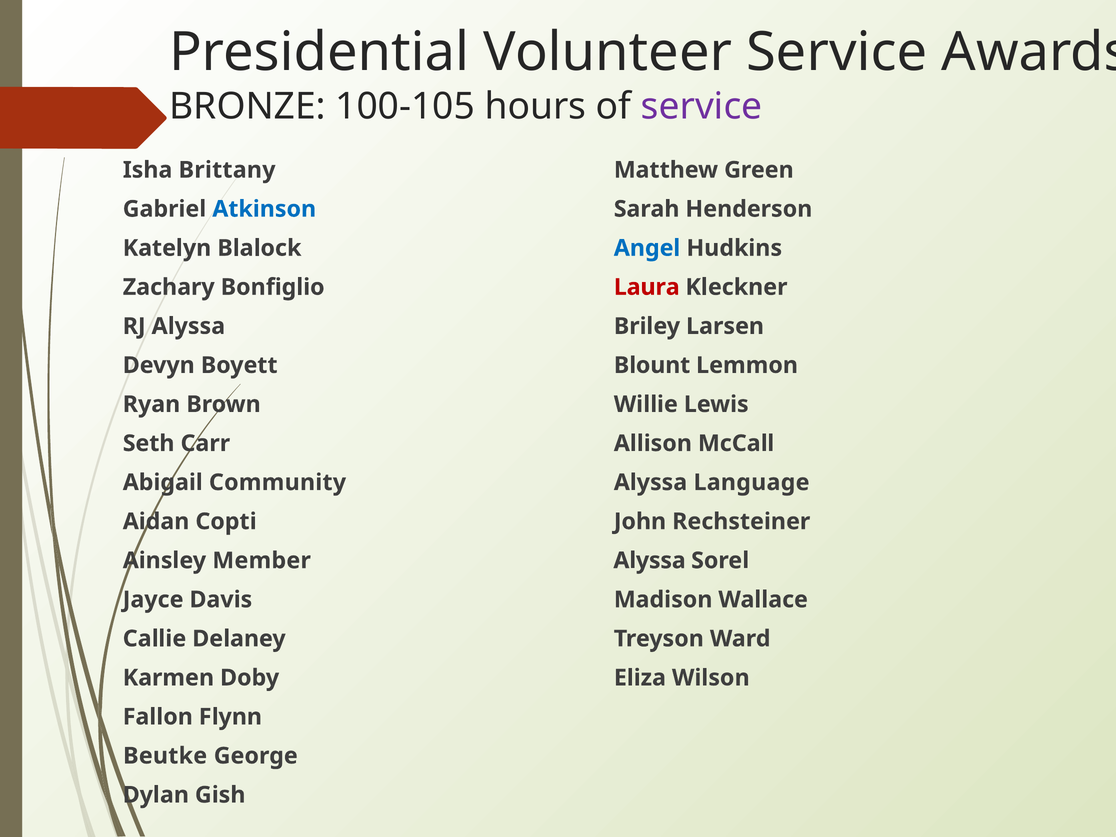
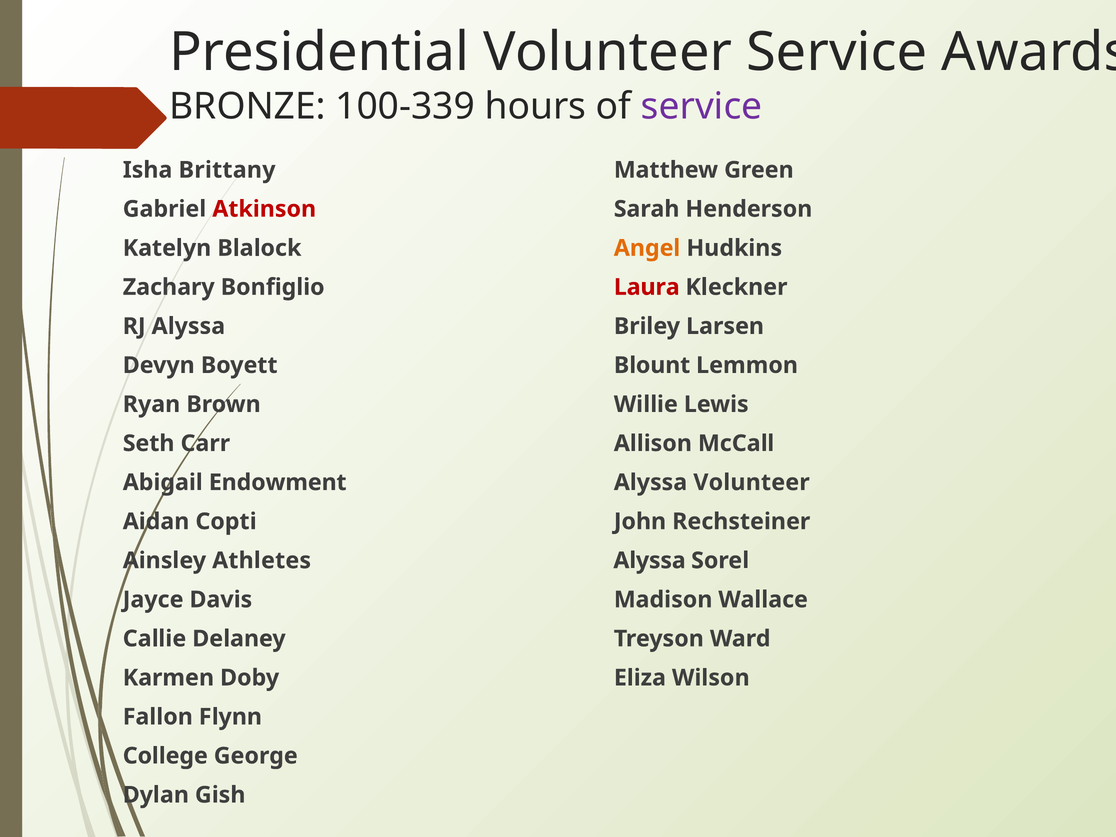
100-105: 100-105 -> 100-339 (405, 106)
Atkinson colour: blue -> red (264, 209)
Angel colour: blue -> orange (647, 248)
Community: Community -> Endowment (278, 482)
Alyssa Language: Language -> Volunteer (752, 482)
Member: Member -> Athletes (262, 561)
Beutke: Beutke -> College (165, 756)
